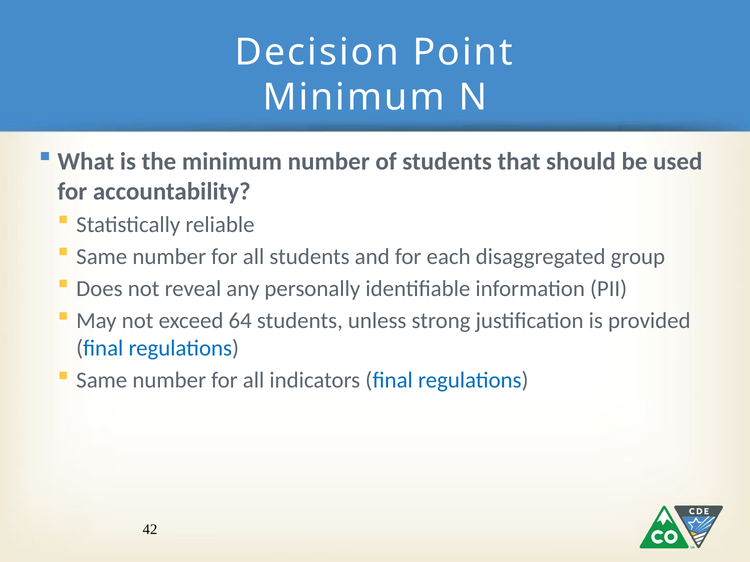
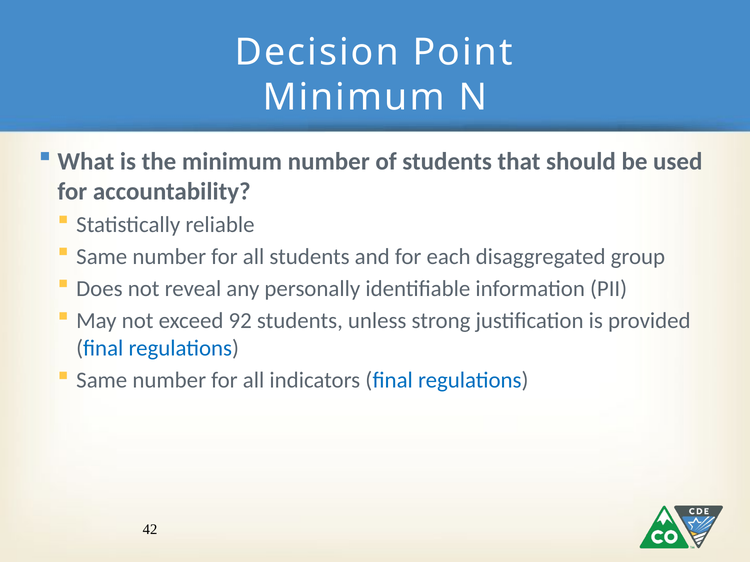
64: 64 -> 92 (240, 321)
